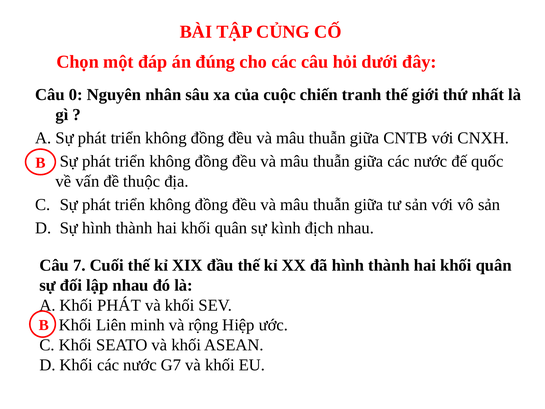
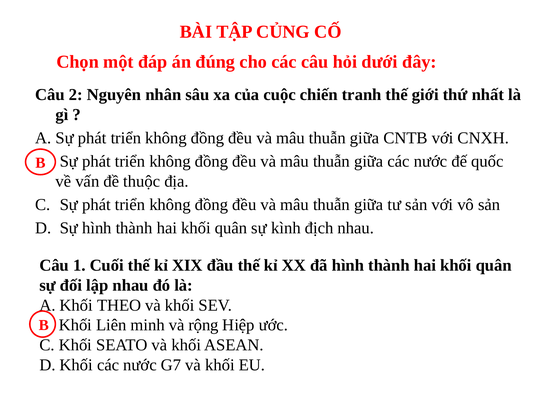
0: 0 -> 2 (76, 95)
7: 7 -> 1 (79, 265)
Khối PHÁT: PHÁT -> THEO (119, 305)
